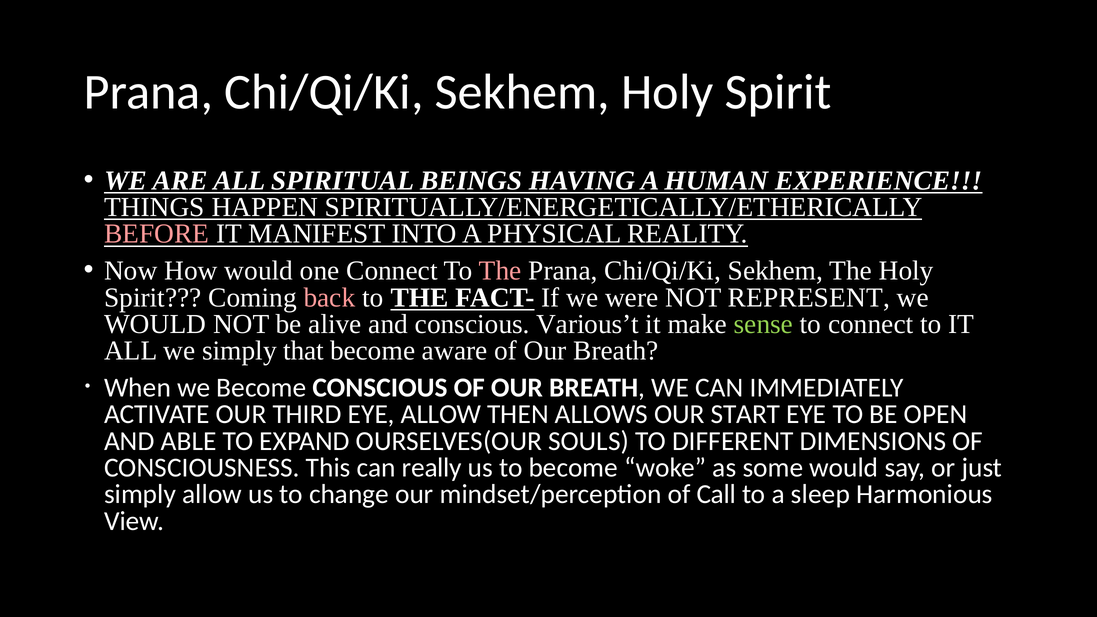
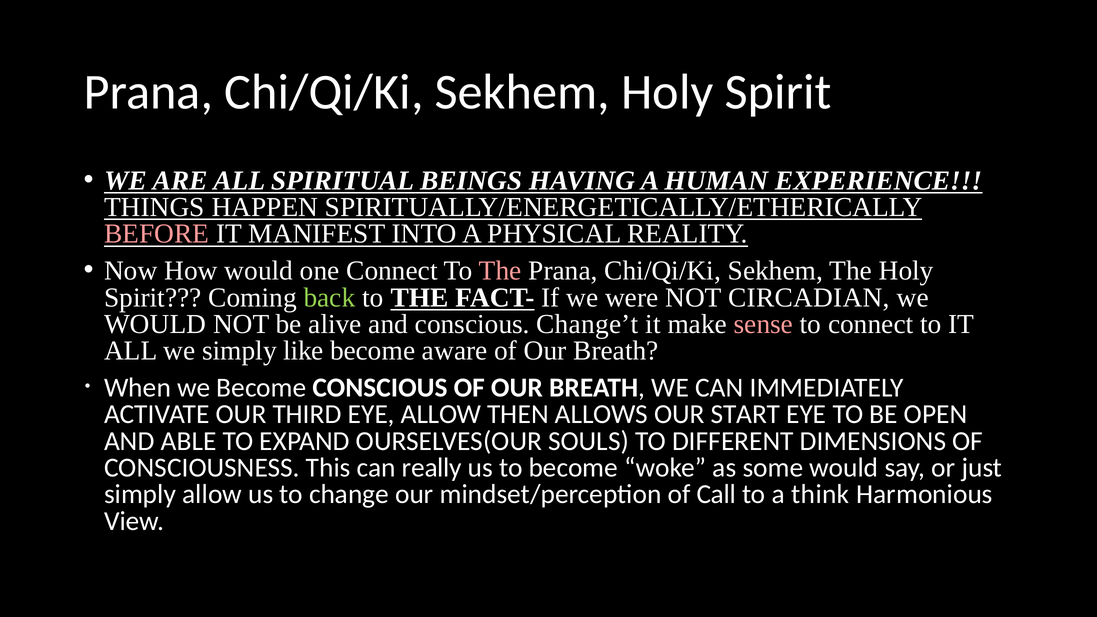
back colour: pink -> light green (329, 298)
REPRESENT: REPRESENT -> CIRCADIAN (809, 298)
Various’t: Various’t -> Change’t (587, 324)
sense colour: light green -> pink (763, 324)
that: that -> like (303, 351)
sleep: sleep -> think (820, 494)
